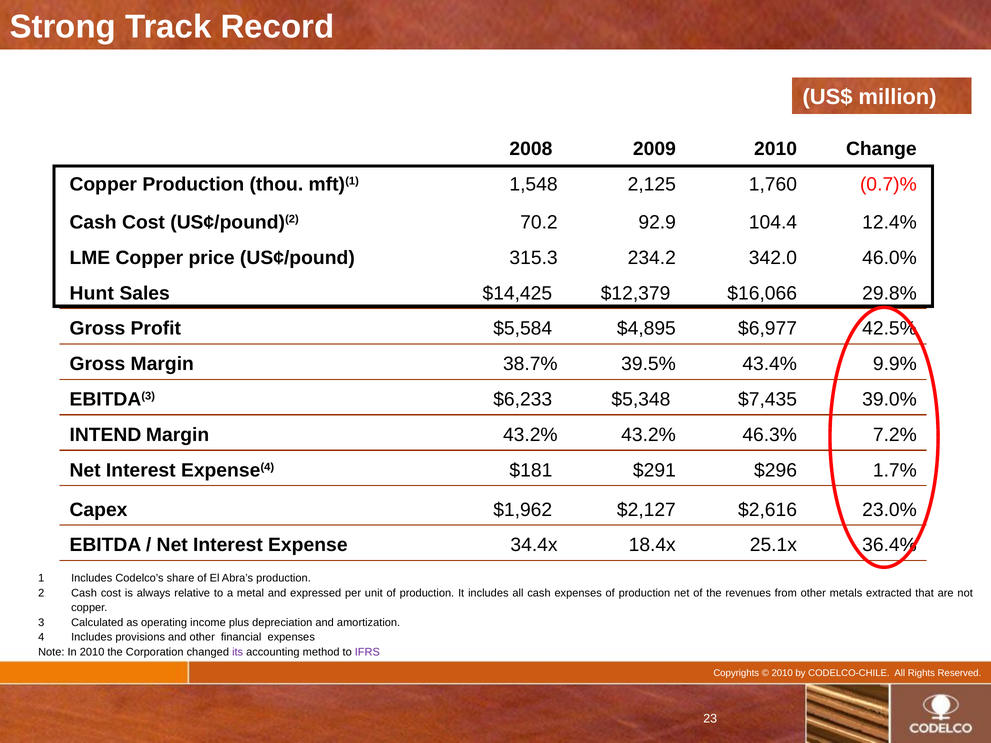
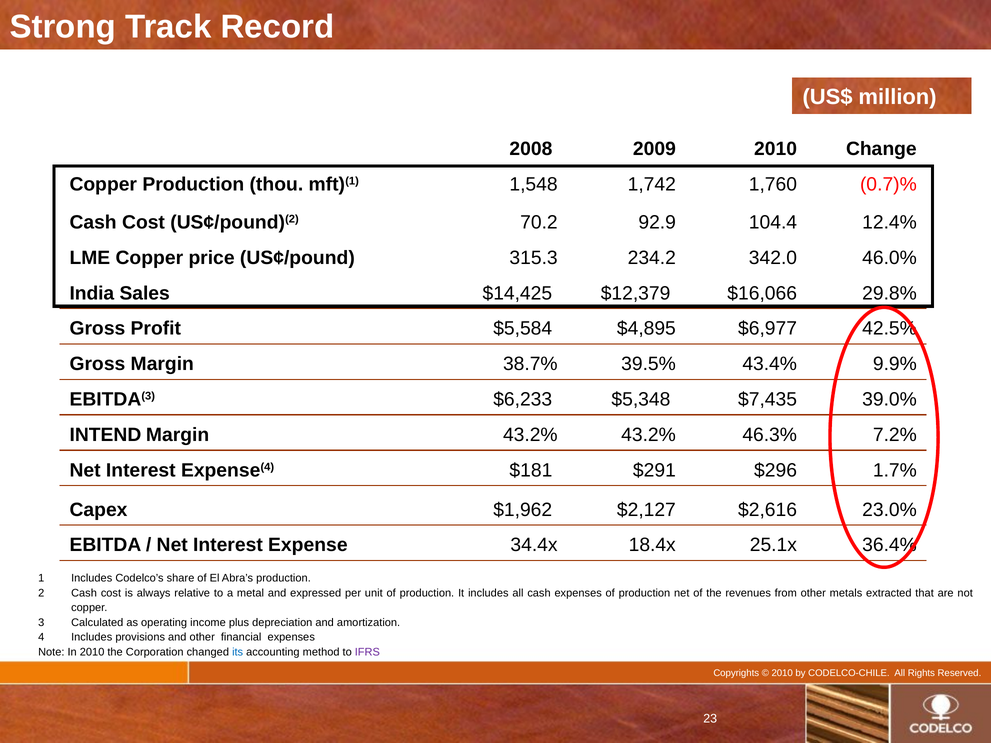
2,125: 2,125 -> 1,742 (652, 184)
Hunt: Hunt -> India (92, 293)
its colour: purple -> blue (238, 652)
